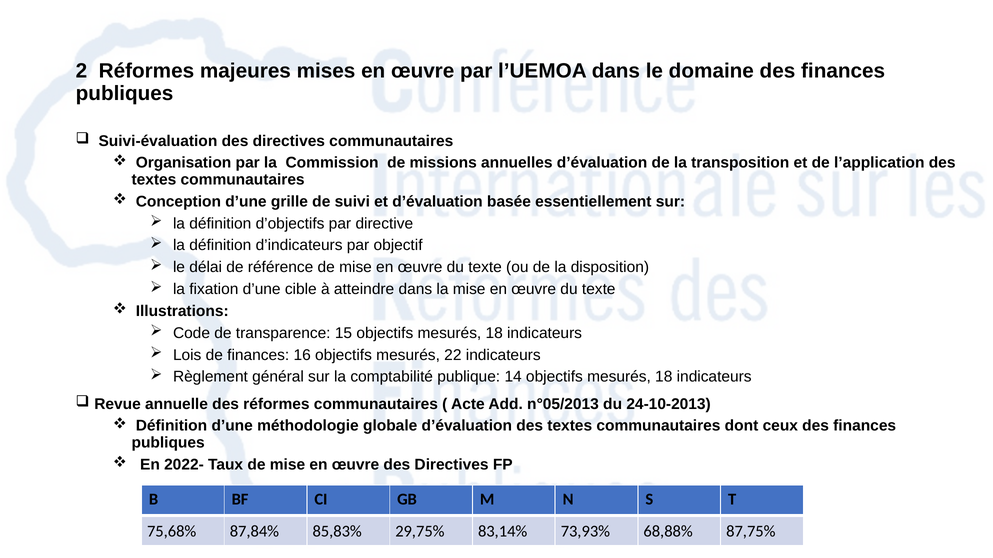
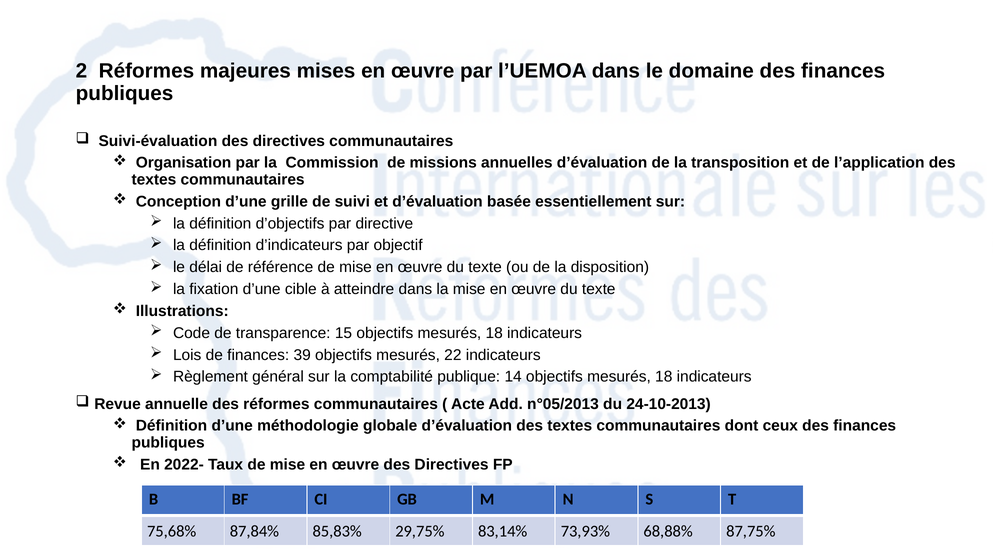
16: 16 -> 39 (302, 355)
